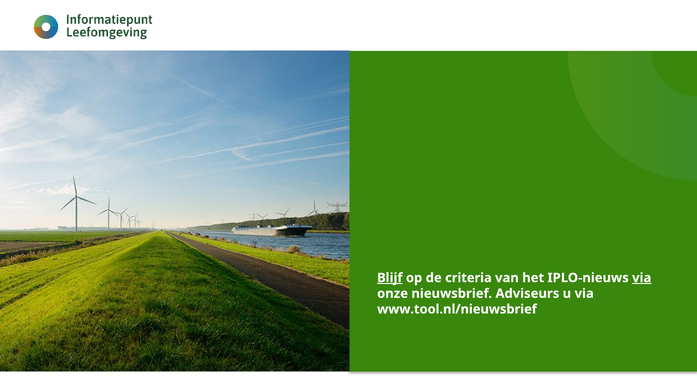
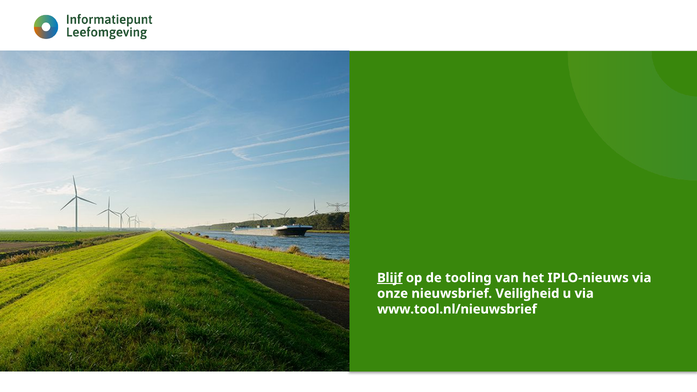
criteria: criteria -> tooling (468, 278)
via underline: present -> none (642, 278)
Adviseurs: Adviseurs -> Veiligheid (527, 294)
